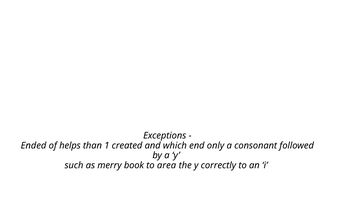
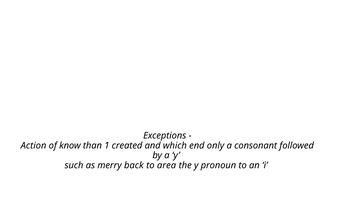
Ended: Ended -> Action (34, 146)
helps: helps -> know (70, 146)
book: book -> back (134, 165)
correctly: correctly -> pronoun (218, 165)
